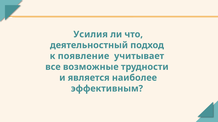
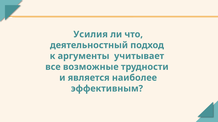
появление: появление -> аргументы (84, 56)
